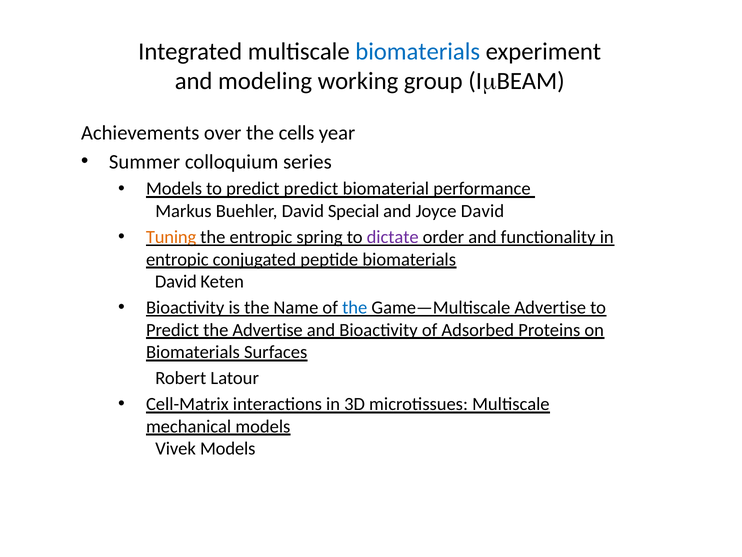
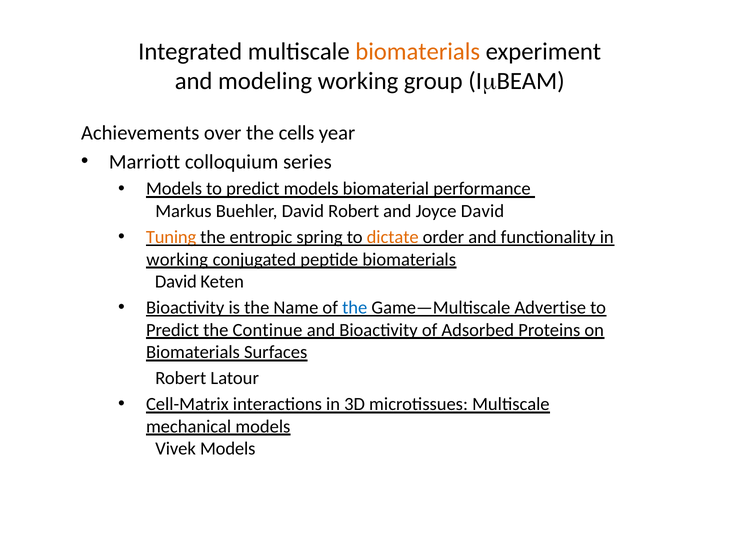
biomaterials colour: blue -> orange (418, 52)
Summer: Summer -> Marriott (145, 162)
predict predict: predict -> models (311, 189)
David Special: Special -> Robert (354, 211)
dictate colour: purple -> orange (393, 237)
entropic: entropic -> working (177, 259)
the Advertise: Advertise -> Continue (267, 330)
